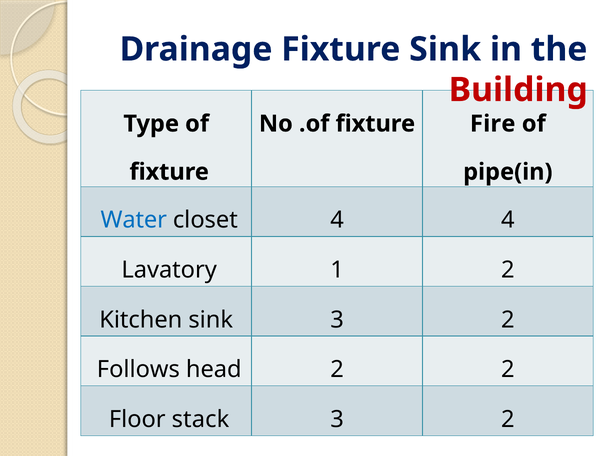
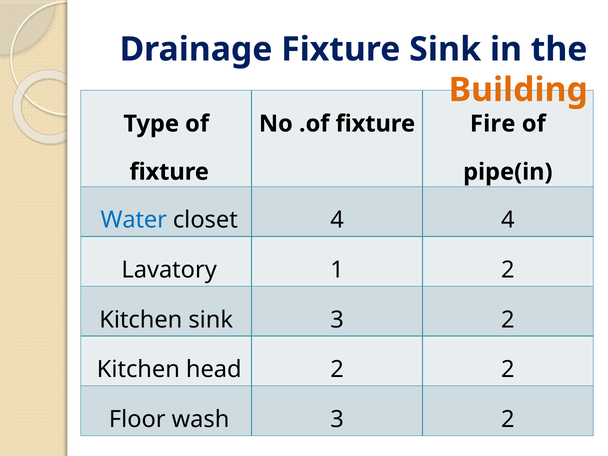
Building colour: red -> orange (518, 90)
Follows: Follows -> Kitchen (138, 370)
stack: stack -> wash (201, 419)
